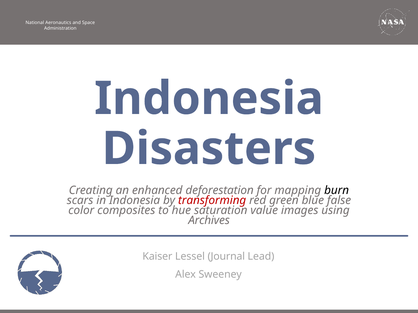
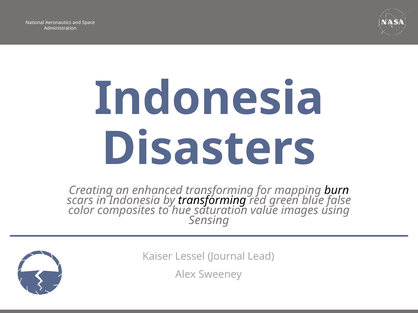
enhanced deforestation: deforestation -> transforming (220, 191)
transforming colour: red -> black (212, 201)
Archives: Archives -> Sensing (209, 221)
